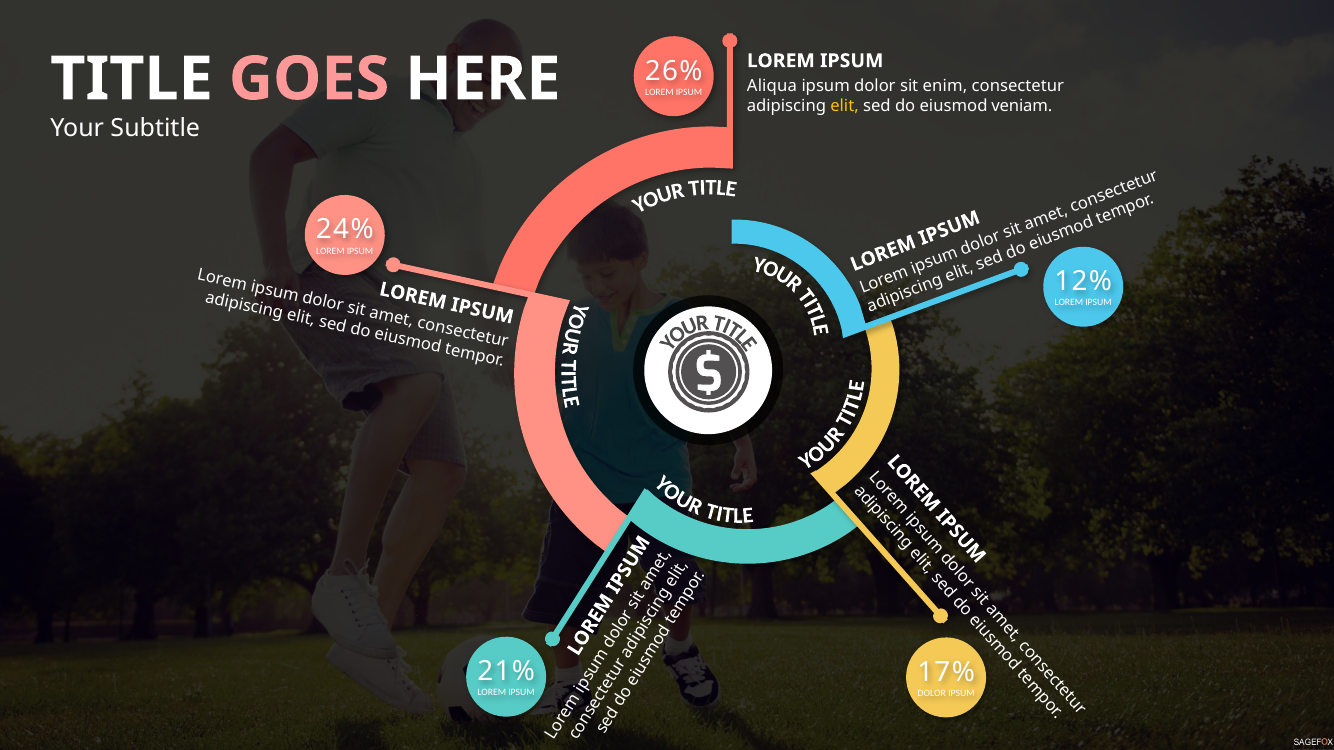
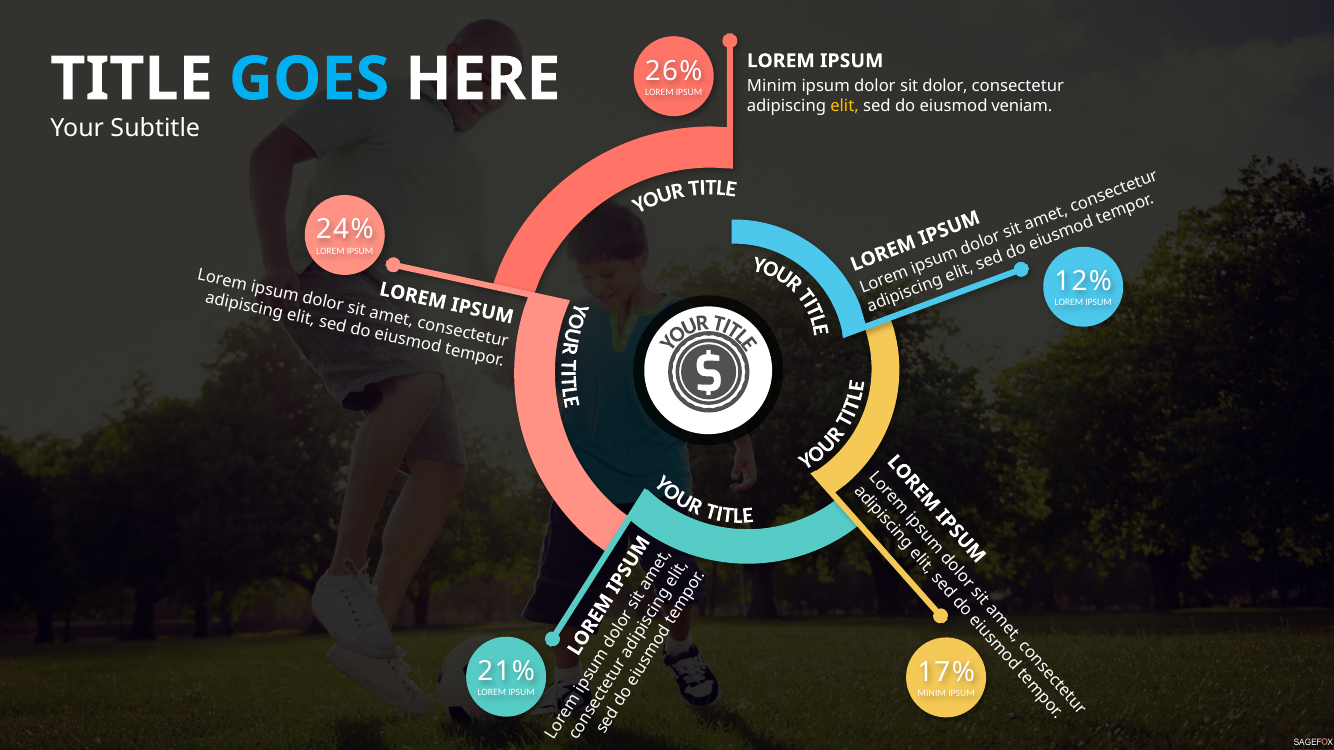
GOES colour: pink -> light blue (309, 79)
Aliqua: Aliqua -> Minim (772, 86)
sit enim: enim -> dolor (945, 86)
DOLOR: DOLOR -> MINIM (932, 694)
